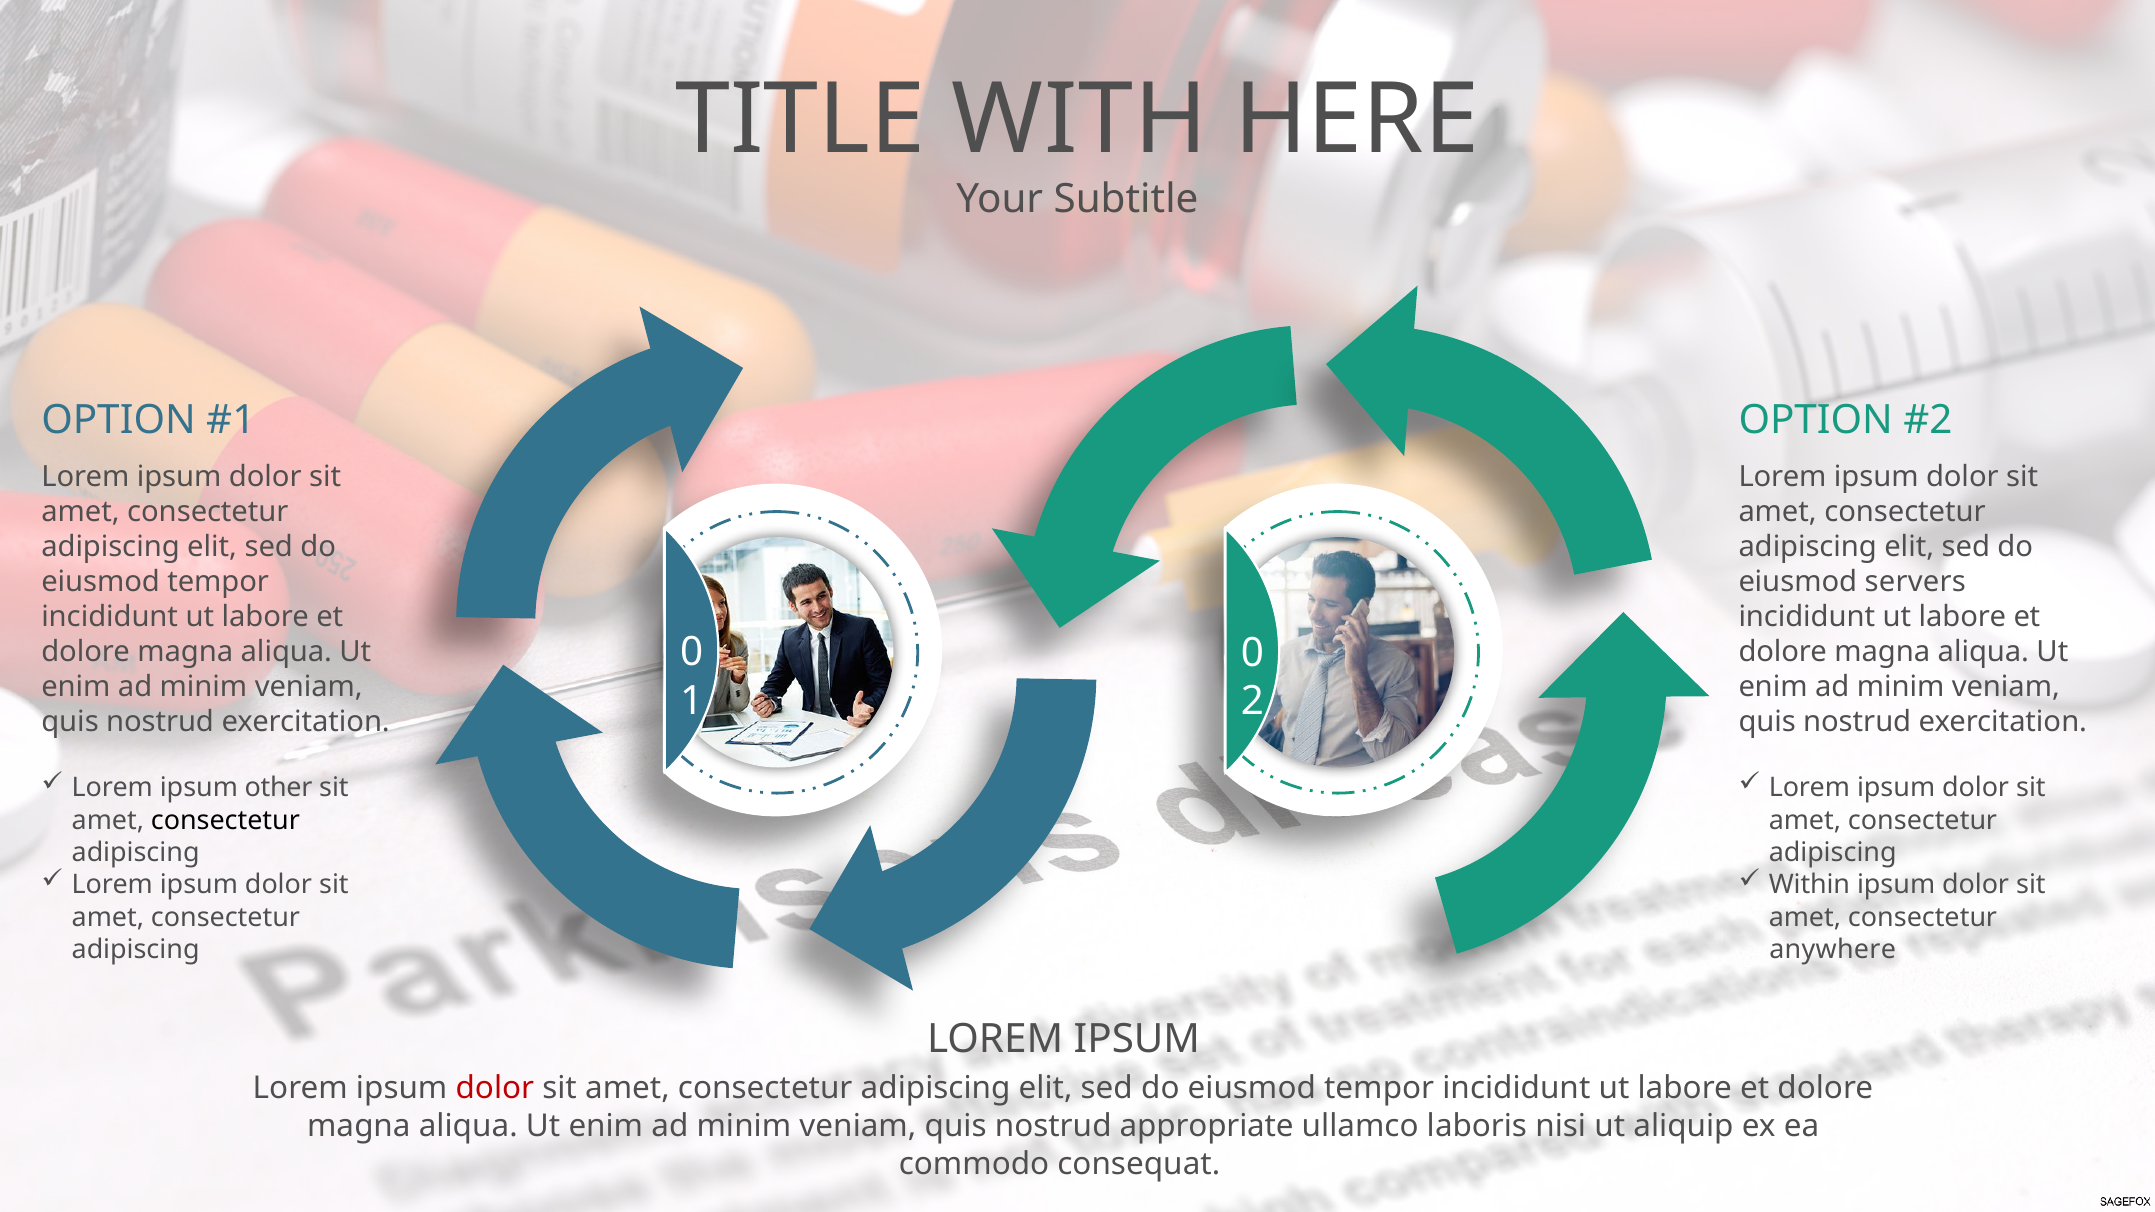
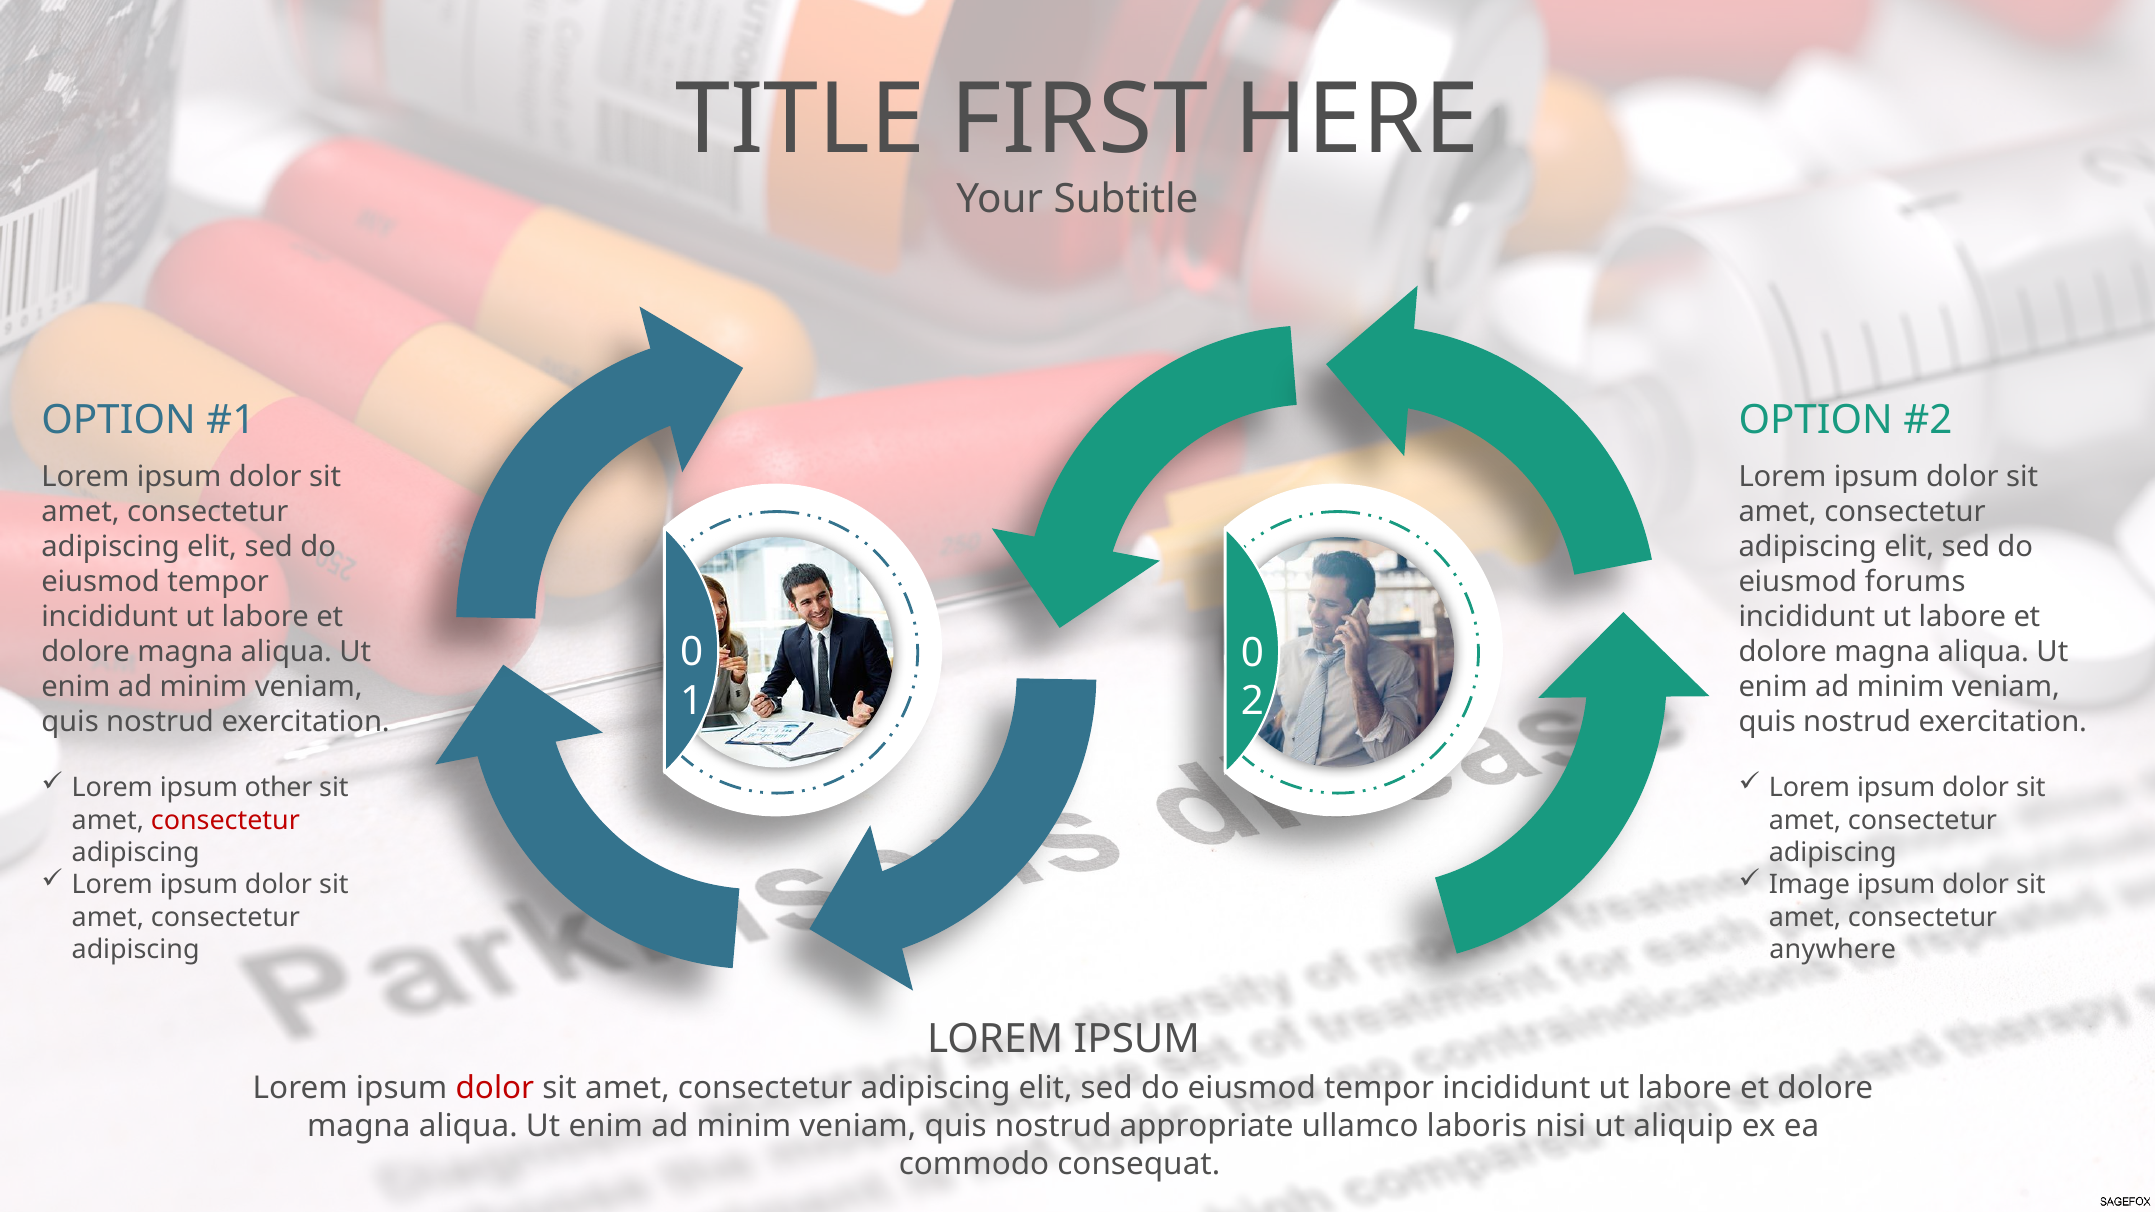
WITH: WITH -> FIRST (1080, 120)
servers: servers -> forums (1915, 582)
consectetur colour: black -> red (225, 820)
Within: Within -> Image (1809, 885)
